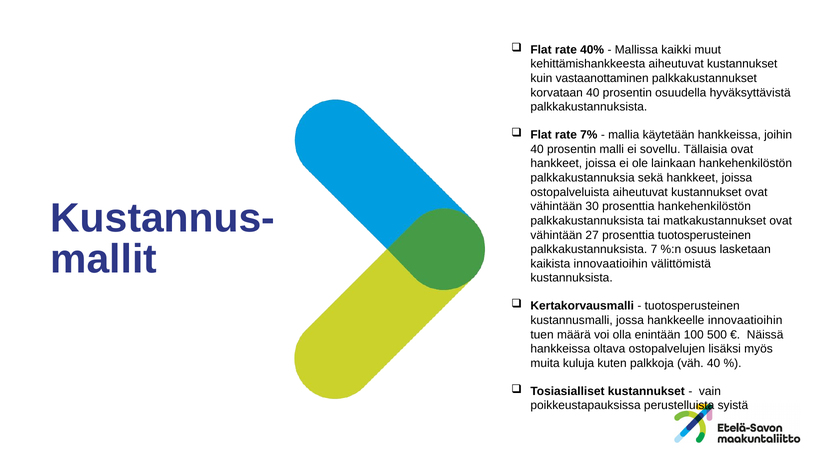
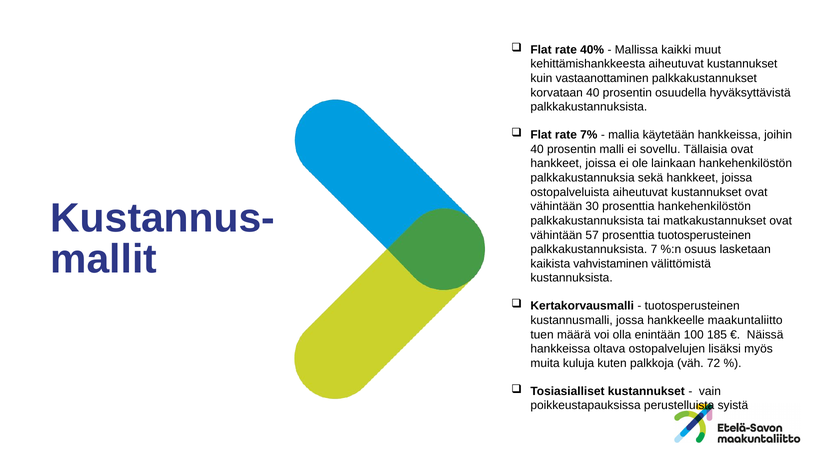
27: 27 -> 57 (592, 235)
kaikista innovaatioihin: innovaatioihin -> vahvistaminen (611, 264)
hankkeelle innovaatioihin: innovaatioihin -> maakuntaliitto (745, 320)
500: 500 -> 185 (717, 335)
väh 40: 40 -> 72 (714, 363)
